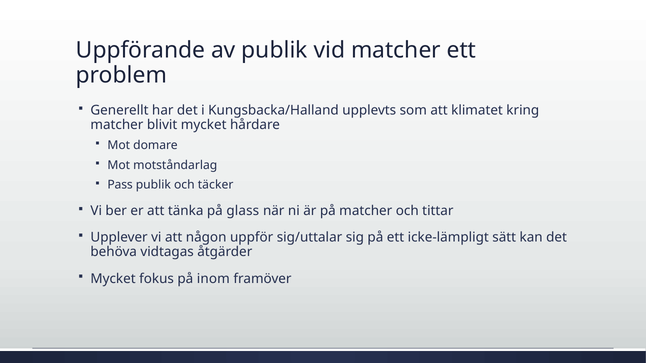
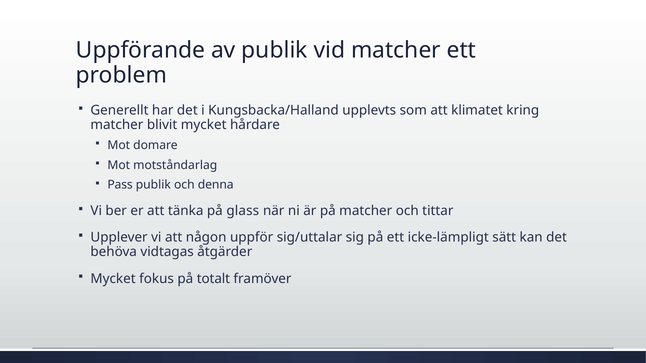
täcker: täcker -> denna (216, 185)
inom: inom -> totalt (213, 279)
